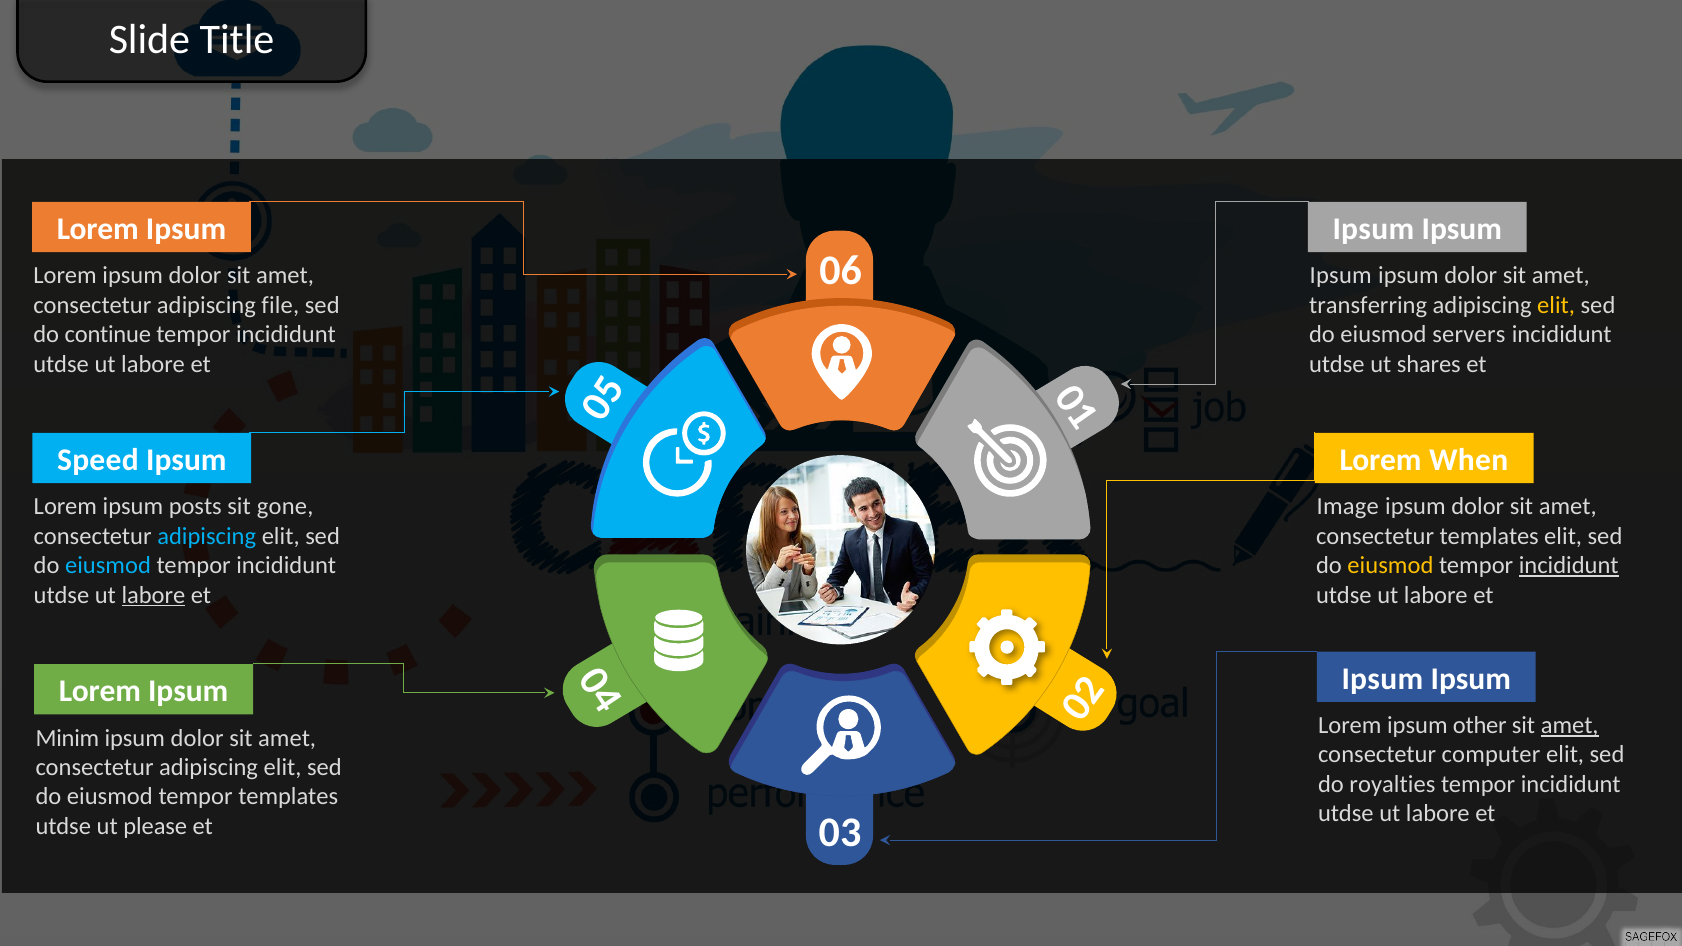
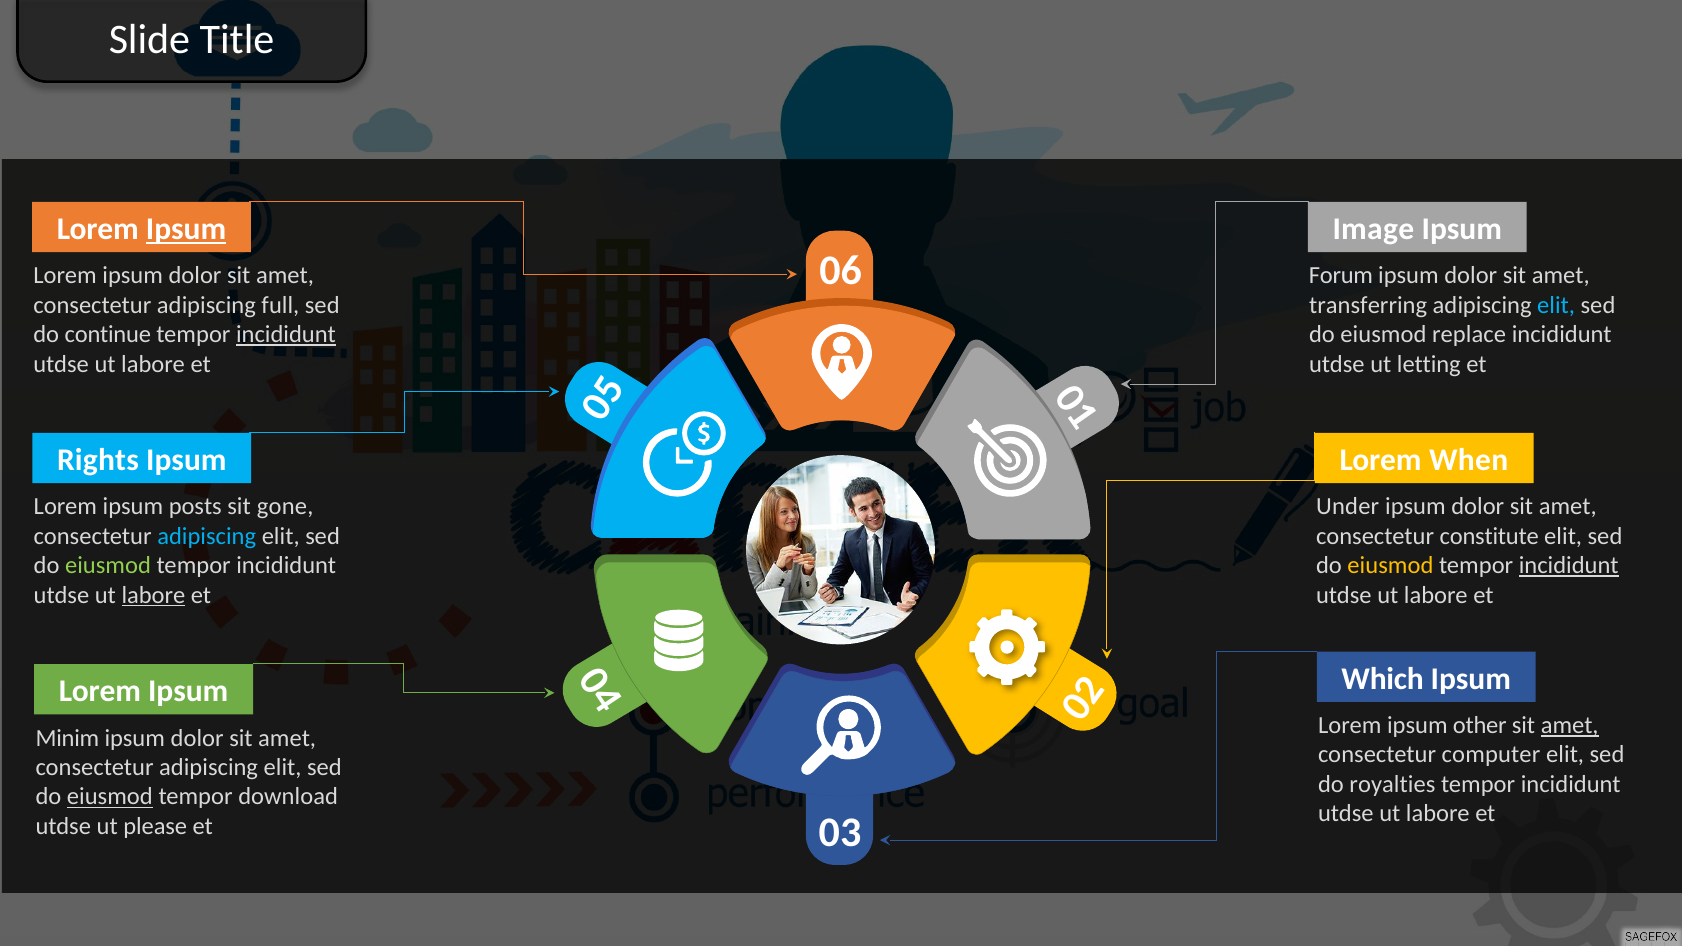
Ipsum underline: none -> present (186, 229)
Ipsum: Ipsum -> Image (1373, 229)
Ipsum: Ipsum -> Forum (1341, 276)
file: file -> full (280, 305)
elit colour: yellow -> light blue (1556, 305)
incididunt underline: none -> present (286, 335)
servers: servers -> replace (1469, 335)
shares: shares -> letting (1429, 364)
Speed: Speed -> Rights (98, 460)
Image: Image -> Under (1348, 507)
consectetur templates: templates -> constitute (1489, 536)
eiusmod colour: light blue -> light green (108, 566)
Ipsum: Ipsum -> Which (1383, 679)
eiusmod underline: none -> present (110, 797)
tempor templates: templates -> download (288, 797)
